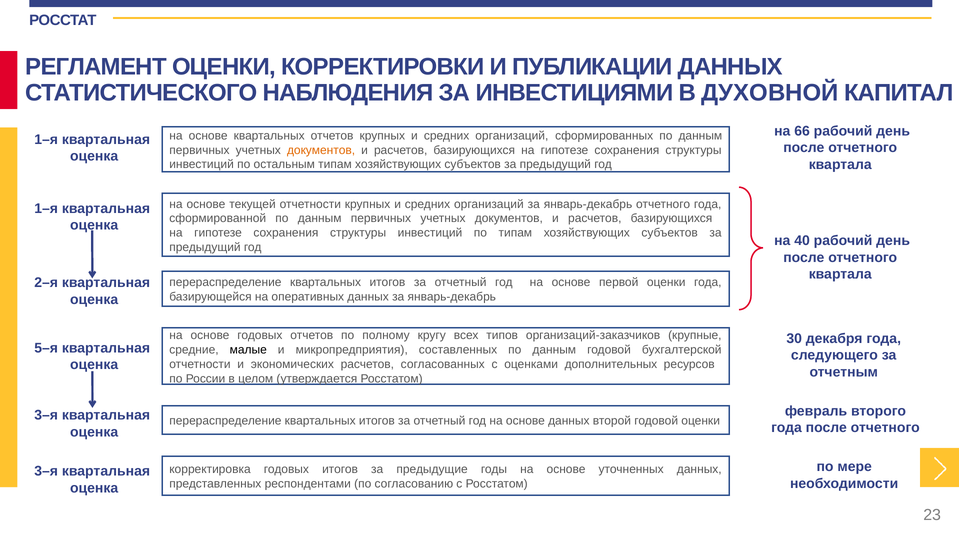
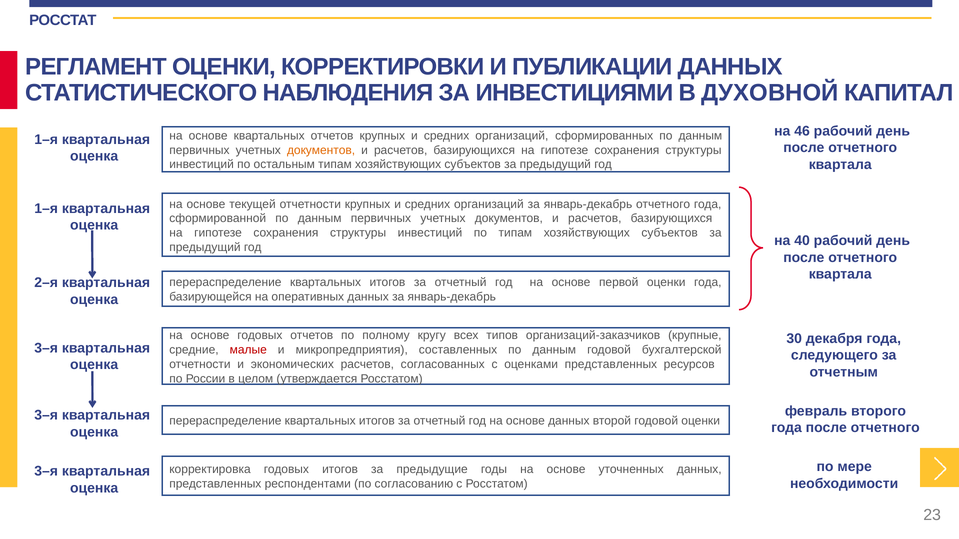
66: 66 -> 46 (802, 131)
5–я: 5–я -> 3–я (46, 348)
малые colour: black -> red (248, 350)
оценками дополнительных: дополнительных -> представленных (611, 365)
